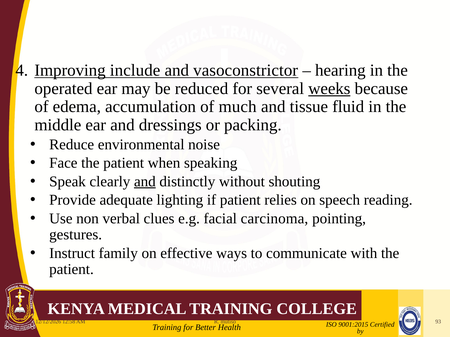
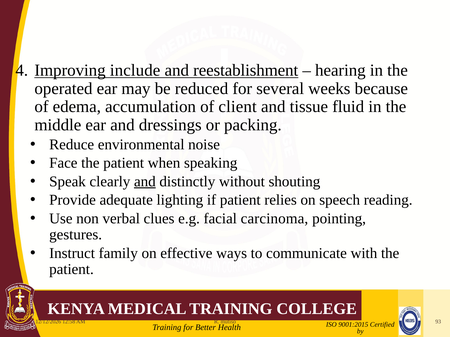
vasoconstrictor: vasoconstrictor -> reestablishment (246, 70)
weeks underline: present -> none (329, 89)
much: much -> client (238, 107)
